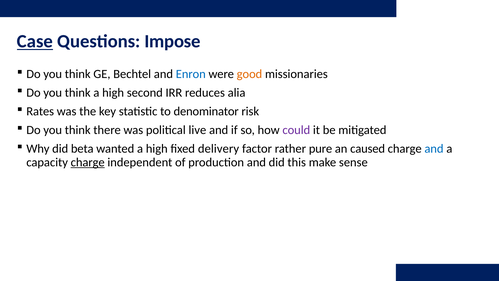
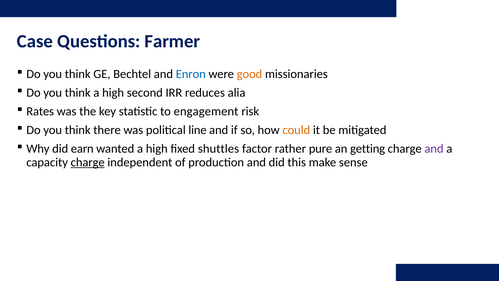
Case underline: present -> none (35, 41)
Impose: Impose -> Farmer (172, 41)
denominator: denominator -> engagement (206, 111)
live: live -> line (197, 130)
could colour: purple -> orange (296, 130)
beta: beta -> earn (82, 149)
delivery: delivery -> shuttles (218, 149)
caused: caused -> getting (368, 149)
and colour: blue -> purple (434, 149)
